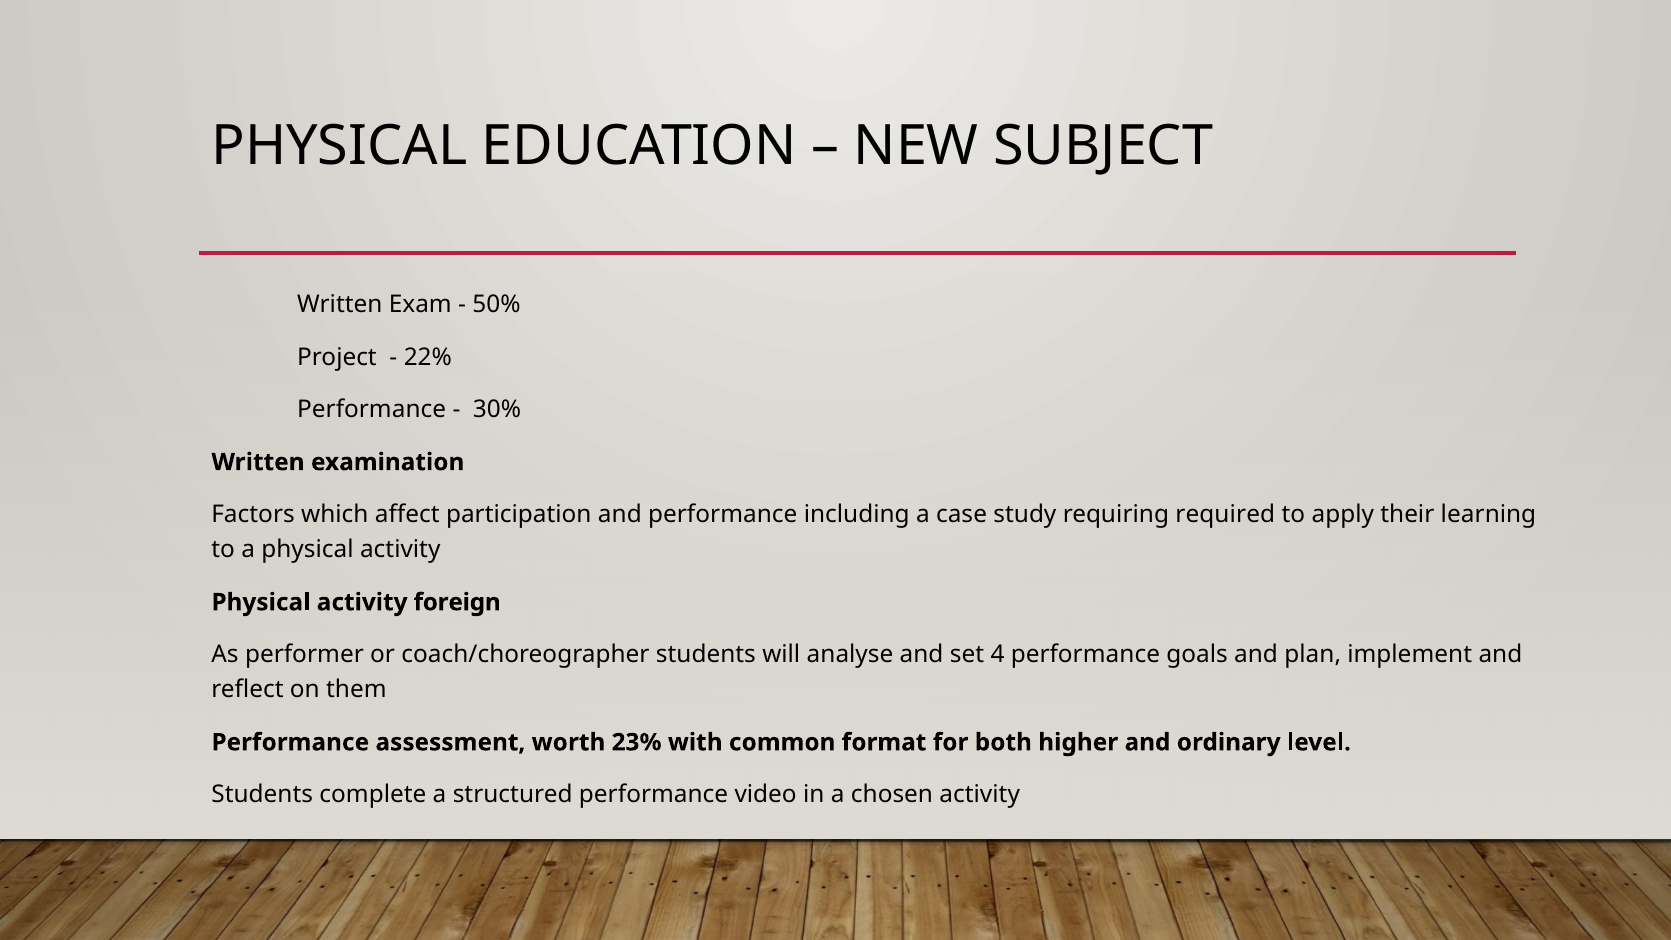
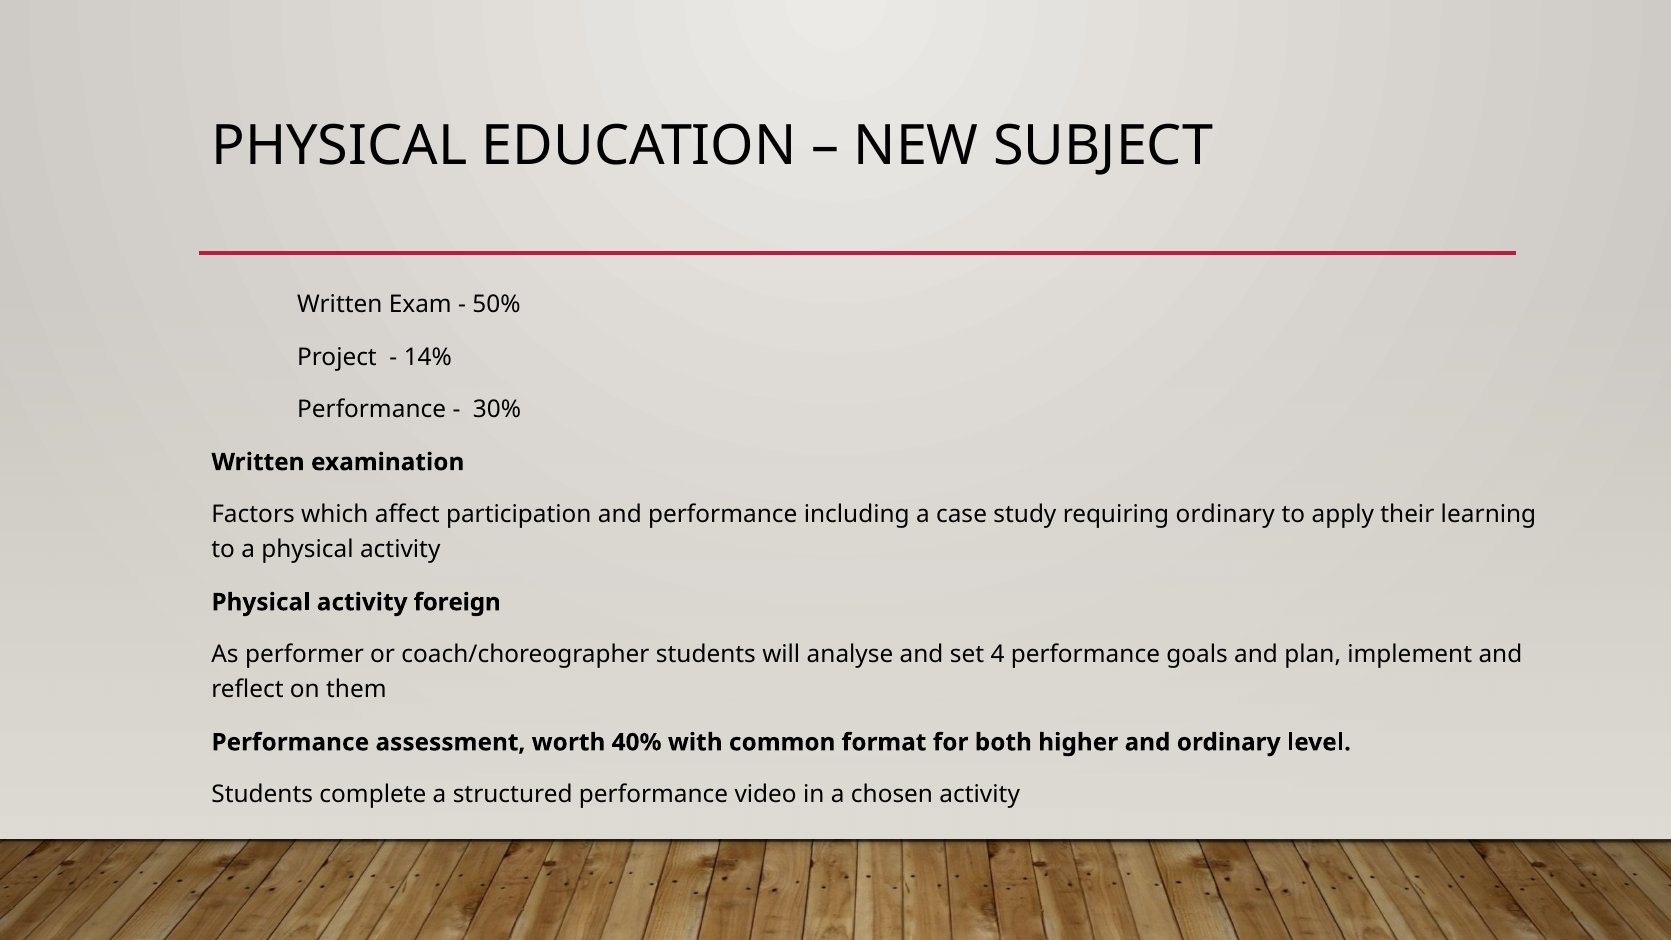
22%: 22% -> 14% (428, 357)
requiring required: required -> ordinary (1225, 515)
23%: 23% -> 40% (637, 742)
